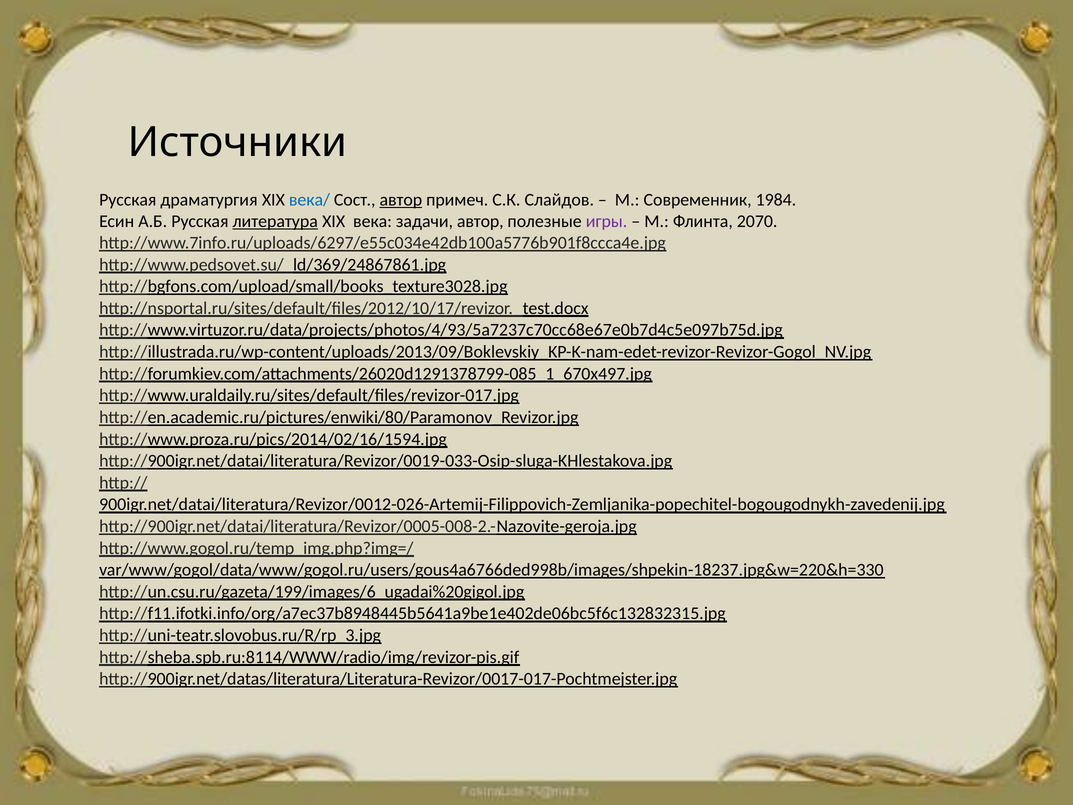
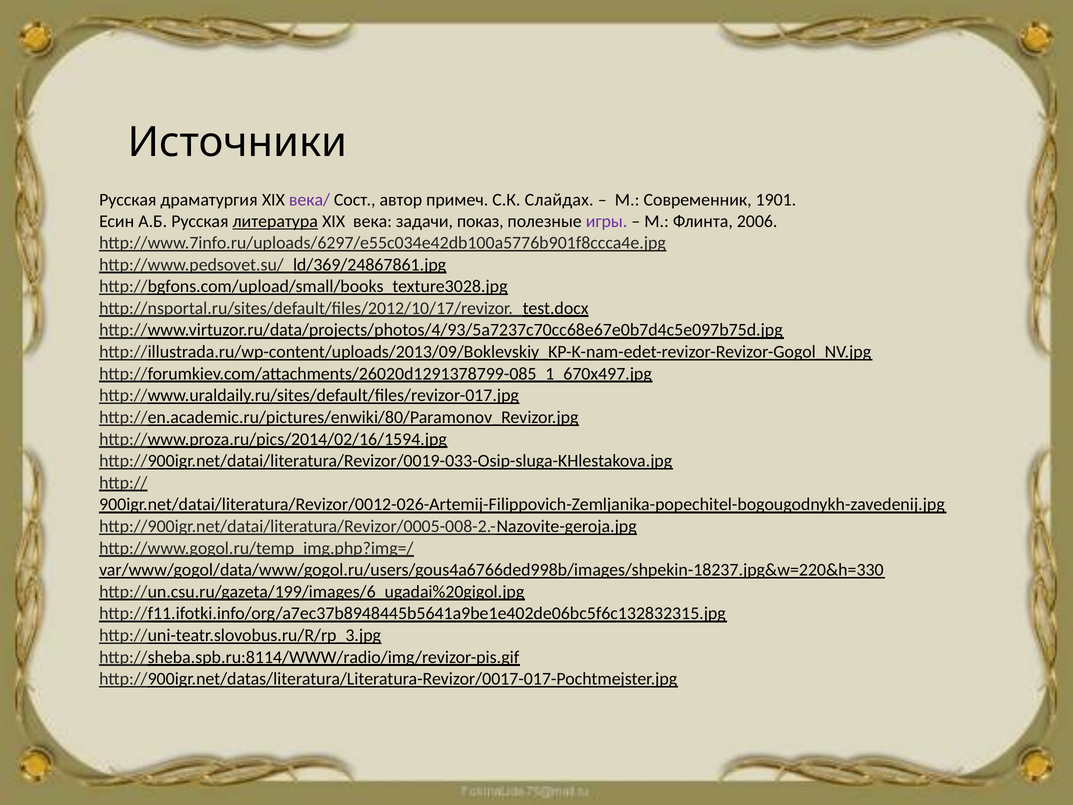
века/ colour: blue -> purple (309, 200)
автор underline: present -> none (401, 200)
Слайдов: Слайдов -> Слайдах (559, 200)
1984: 1984 -> 1901 (776, 200)
задачи автор: автор -> показ (480, 221)
2070: 2070 -> 2006 (757, 221)
